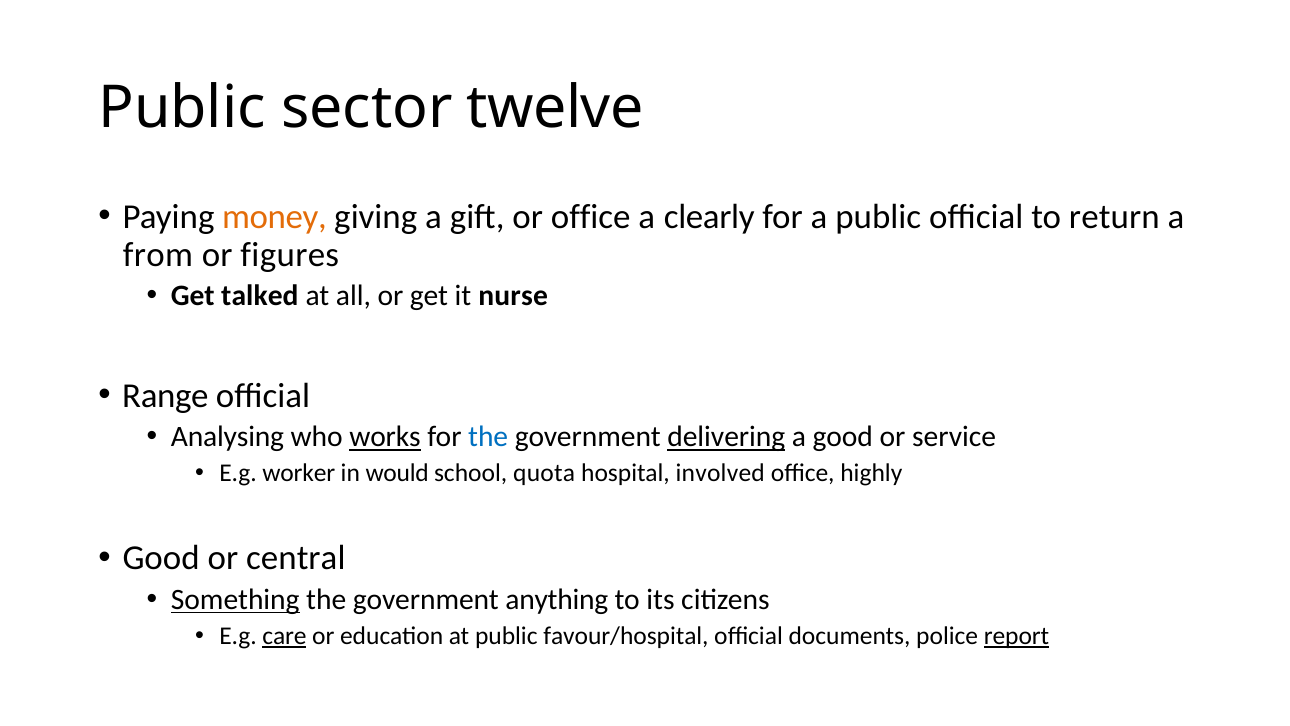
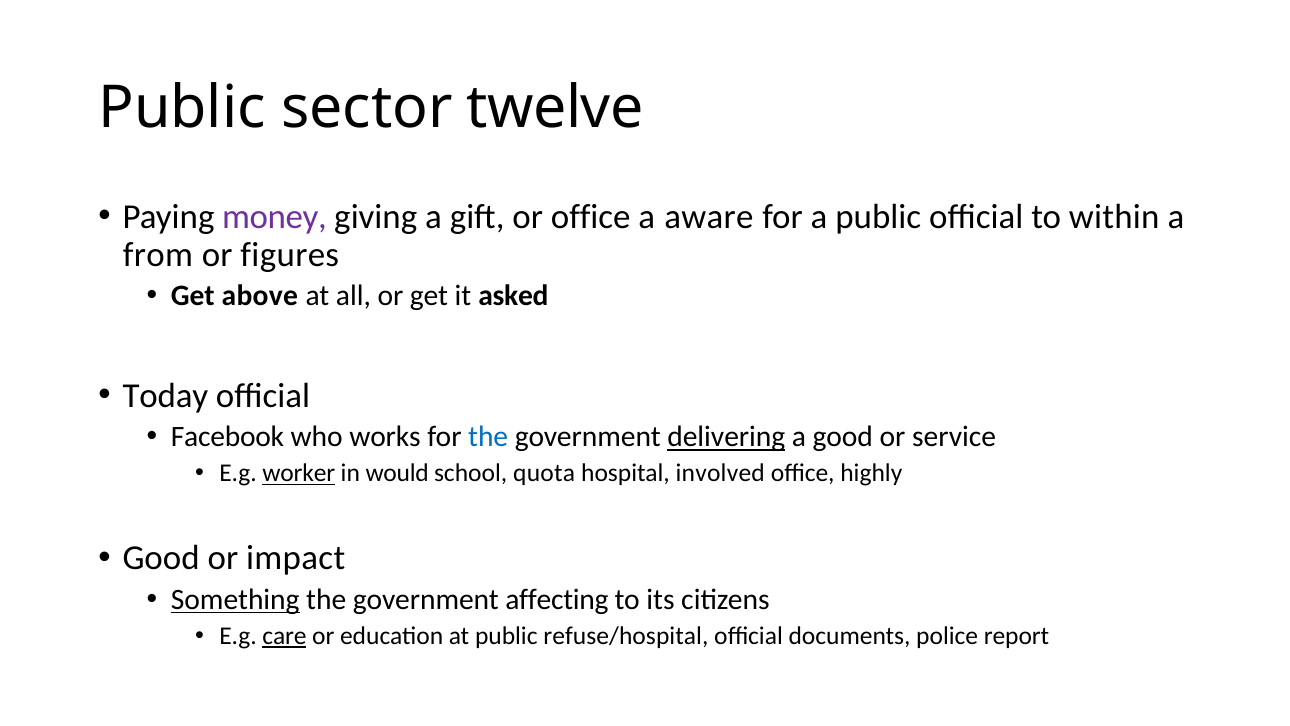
money colour: orange -> purple (275, 217)
clearly: clearly -> aware (709, 217)
return: return -> within (1114, 217)
talked: talked -> above (260, 296)
nurse: nurse -> asked (513, 296)
Range: Range -> Today (165, 395)
Analysing: Analysing -> Facebook (228, 437)
works underline: present -> none (385, 437)
worker underline: none -> present (299, 473)
central: central -> impact (296, 558)
anything: anything -> affecting (557, 599)
favour/hospital: favour/hospital -> refuse/hospital (626, 636)
report underline: present -> none (1017, 636)
